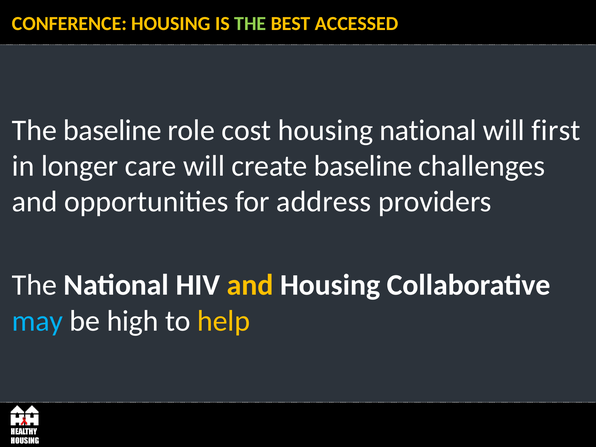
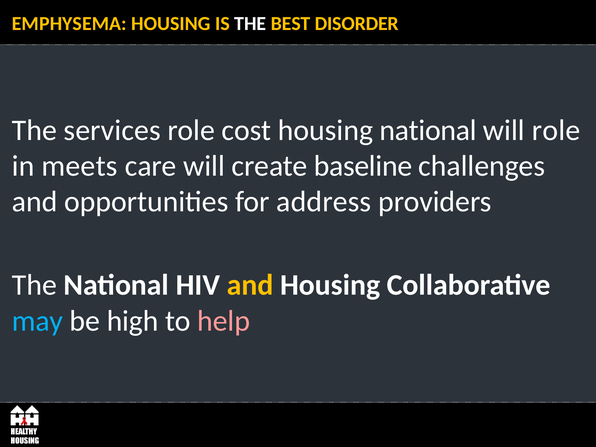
CONFERENCE: CONFERENCE -> EMPHYSEMA (69, 24)
THE colour: light green -> white (250, 24)
ACCESSED: ACCESSED -> DISORDER (357, 24)
The baseline: baseline -> services (112, 130)
will first: first -> role (556, 130)
longer: longer -> meets (80, 166)
help colour: yellow -> pink (224, 321)
